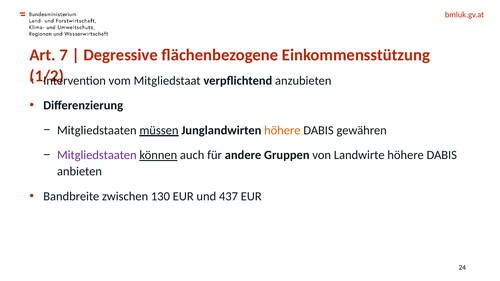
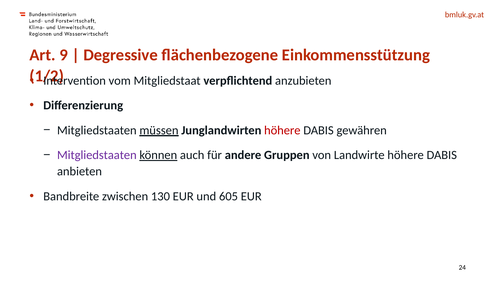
7: 7 -> 9 (64, 55)
höhere colour: orange -> red (282, 130)
437: 437 -> 605 (228, 197)
